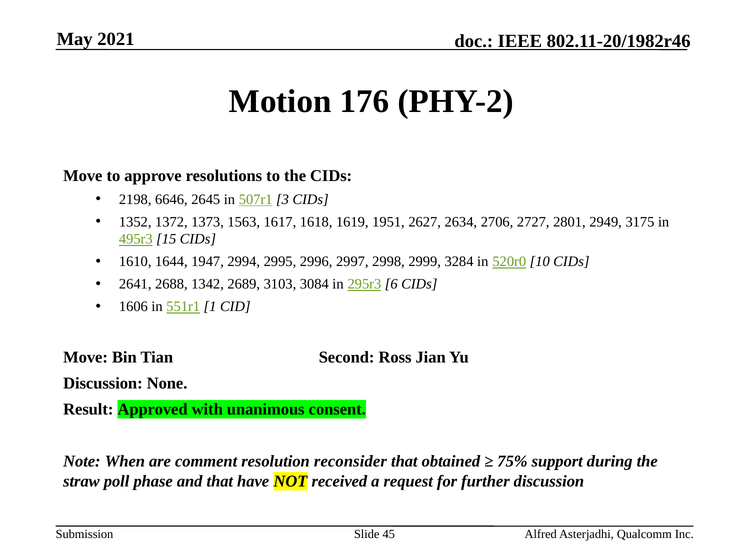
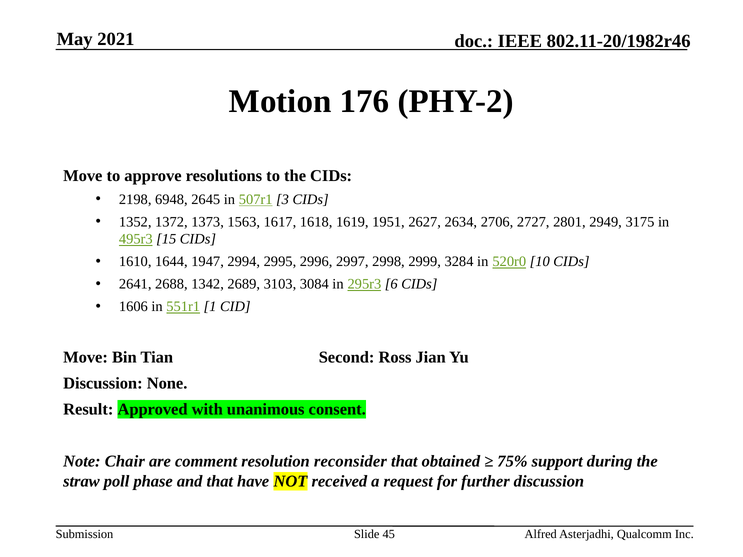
6646: 6646 -> 6948 (171, 199)
When: When -> Chair (125, 462)
